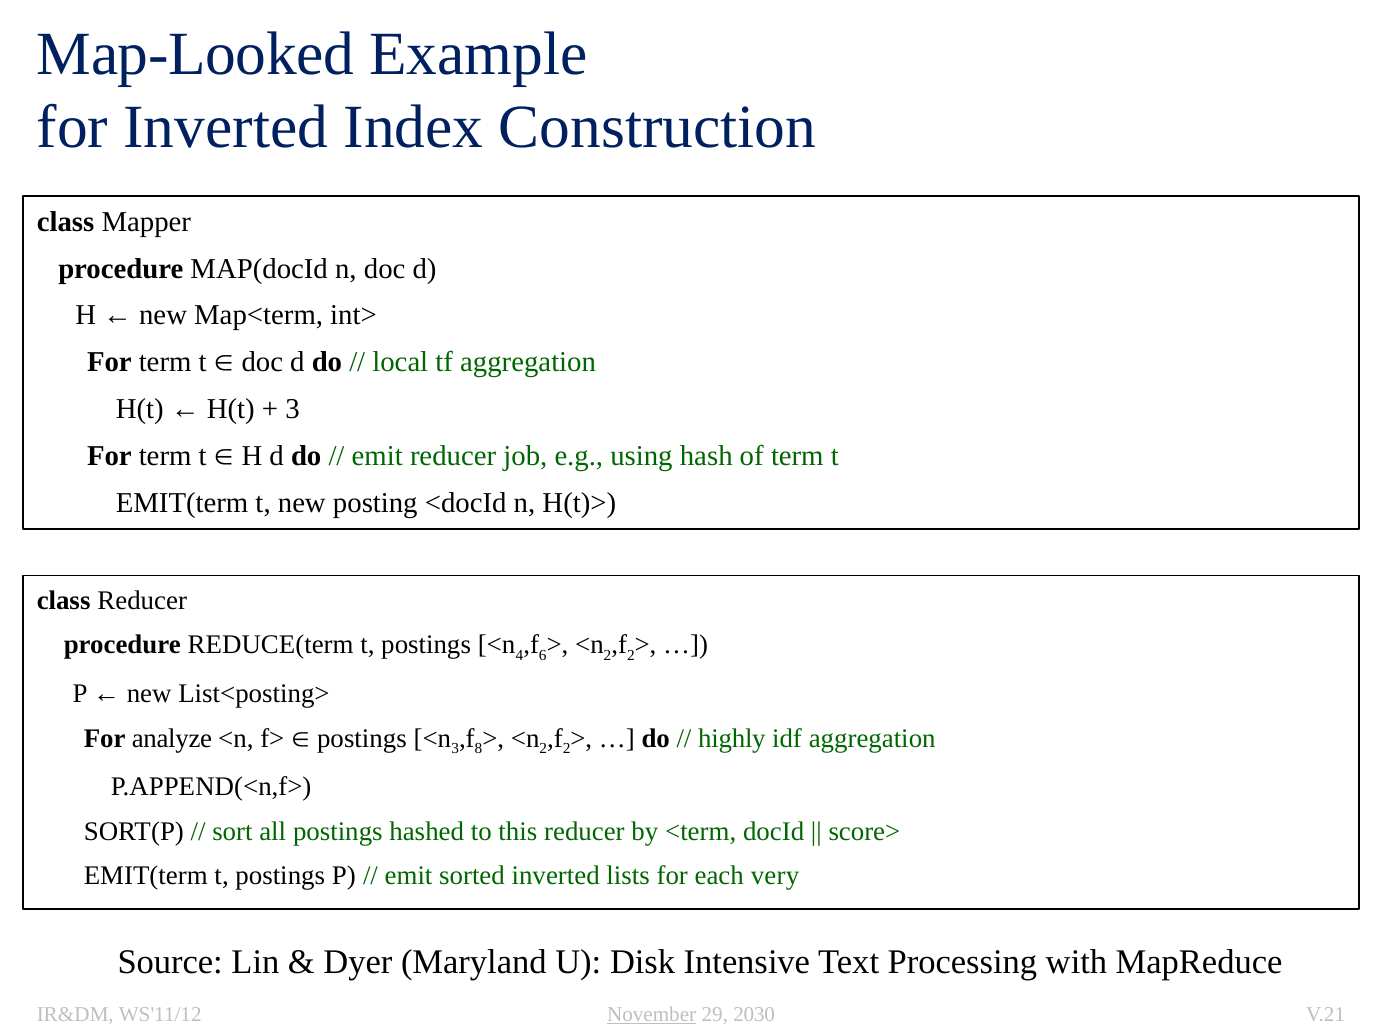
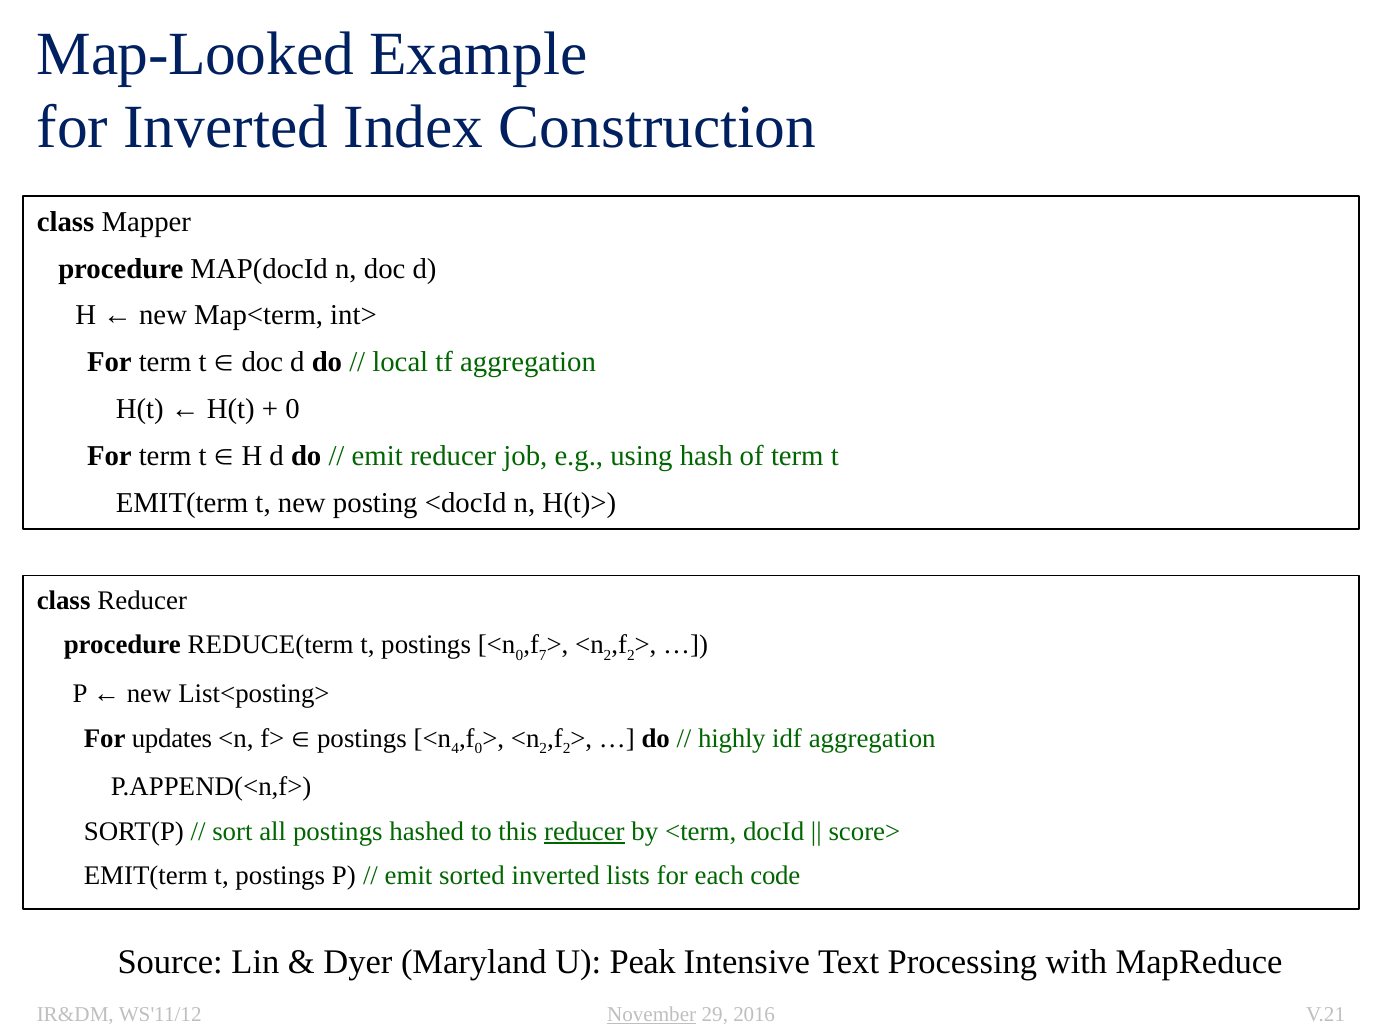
3: 3 -> 0 (292, 409)
<n 4: 4 -> 0 (520, 656)
6: 6 -> 7 (543, 656)
analyze: analyze -> updates (172, 739)
<n 3: 3 -> 4 (455, 749)
8: 8 -> 0 (479, 749)
reducer underline: none -> present (584, 832)
very: very -> code (775, 877)
Disk: Disk -> Peak (643, 963)
2030: 2030 -> 2016 (754, 1015)
